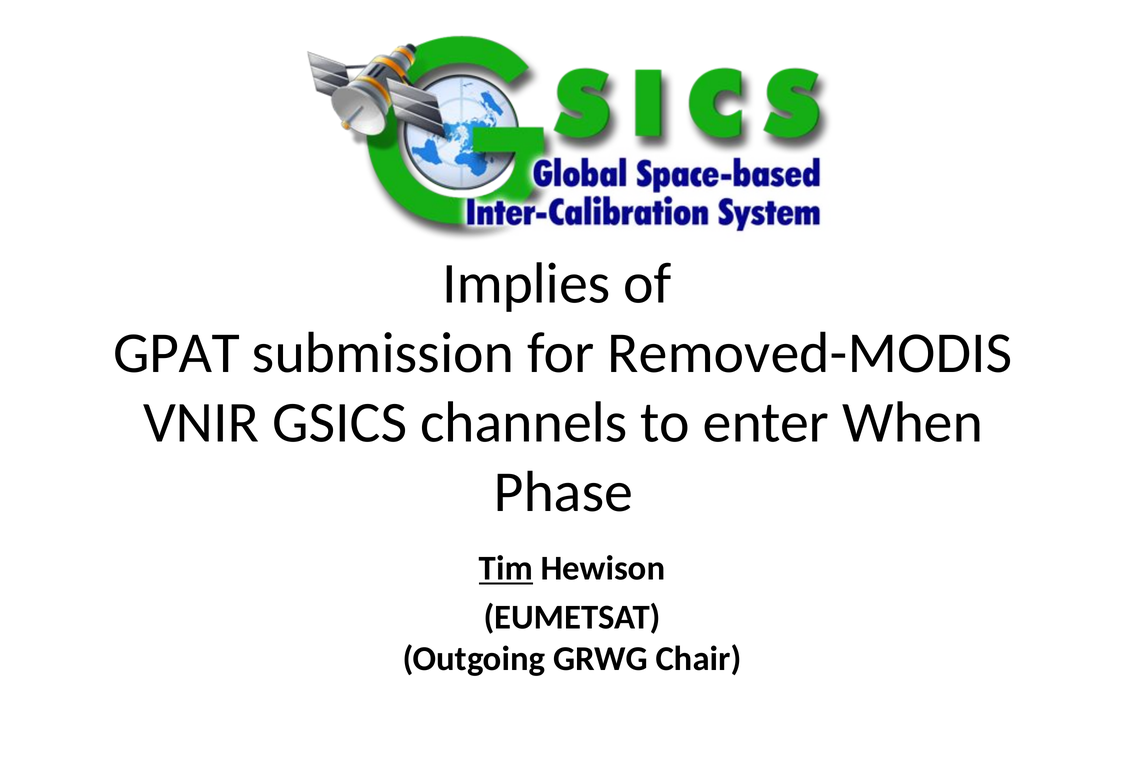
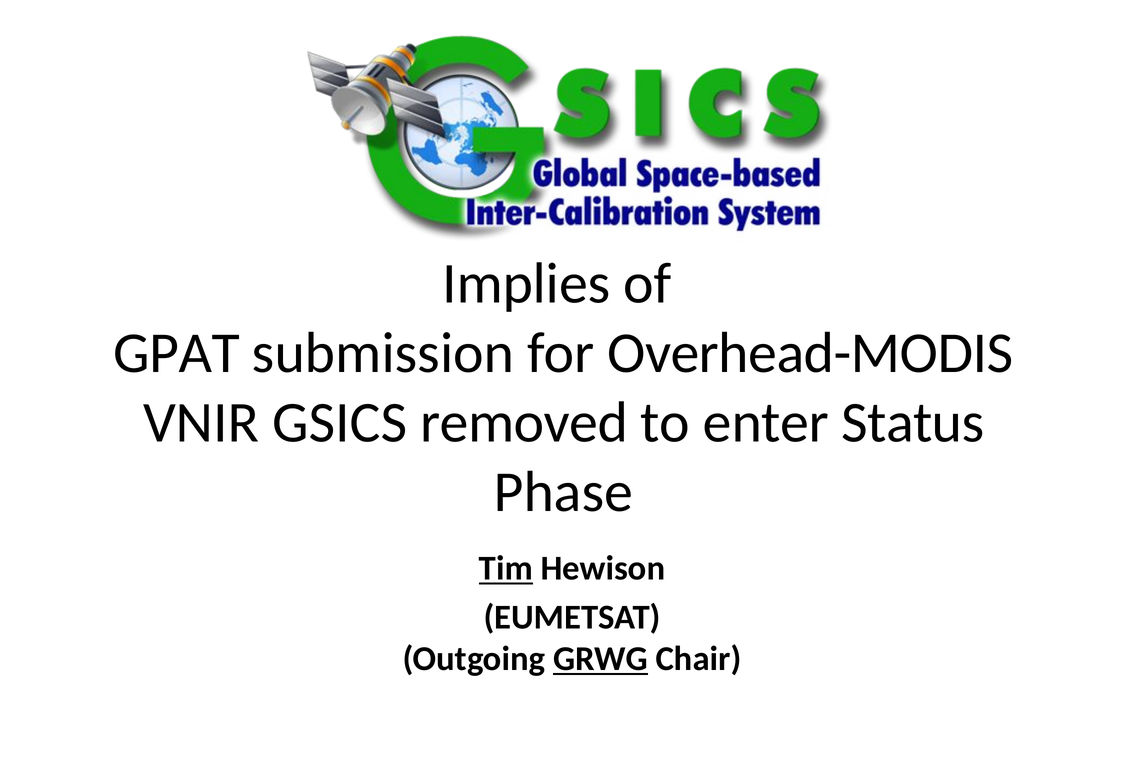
Removed-MODIS: Removed-MODIS -> Overhead-MODIS (810, 353)
channels: channels -> removed (524, 422)
When: When -> Status (913, 422)
GRWG underline: none -> present (600, 659)
